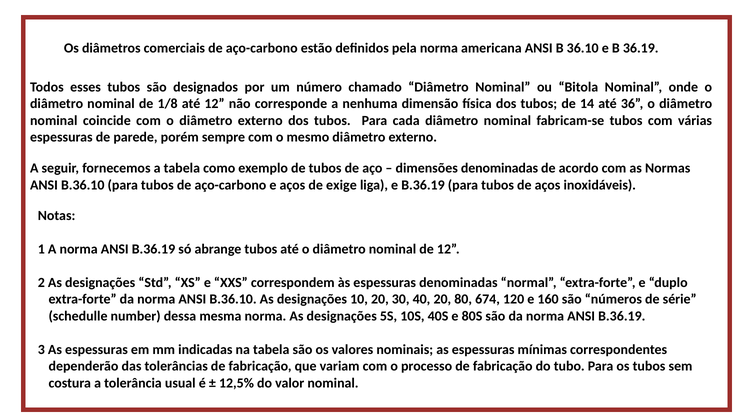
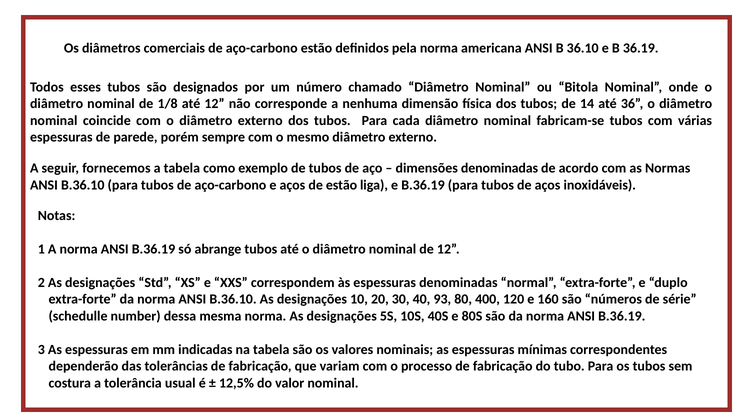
de exige: exige -> estão (342, 185)
40 20: 20 -> 93 (442, 299)
674: 674 -> 400 (488, 299)
